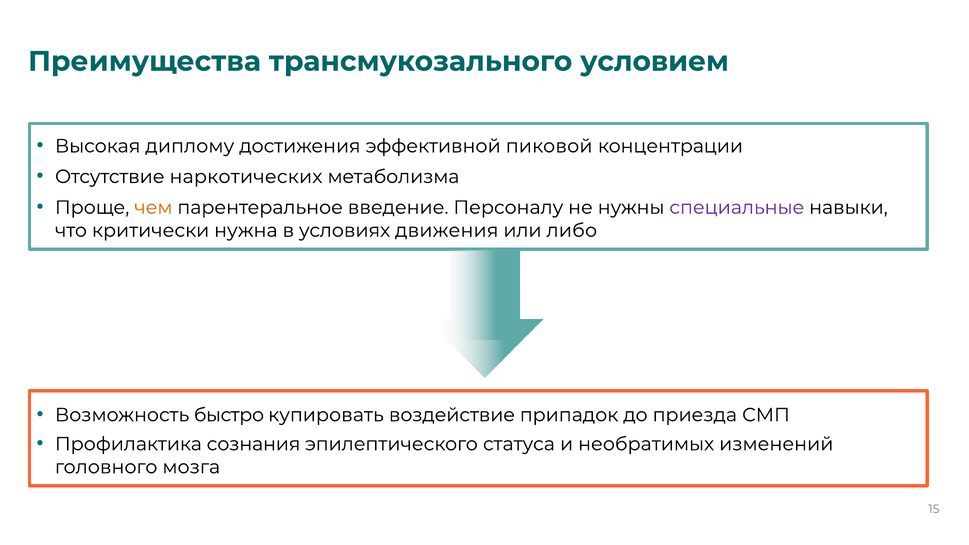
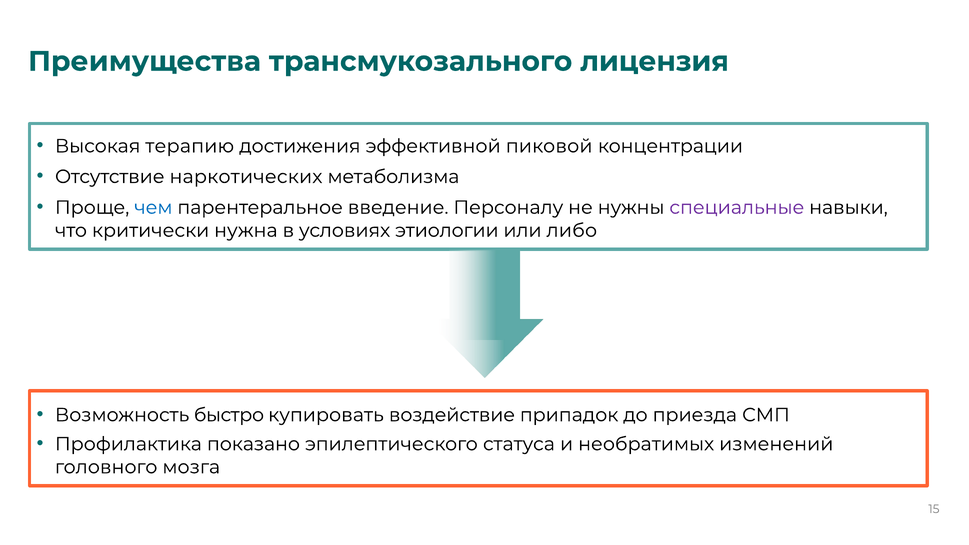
условием: условием -> лицензия (655, 61)
диплому: диплому -> терапию (190, 146)
чем colour: orange -> blue (153, 207)
движения: движения -> этиологии (447, 230)
сознания: сознания -> показано (253, 444)
